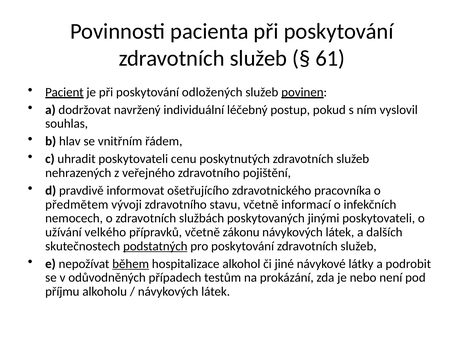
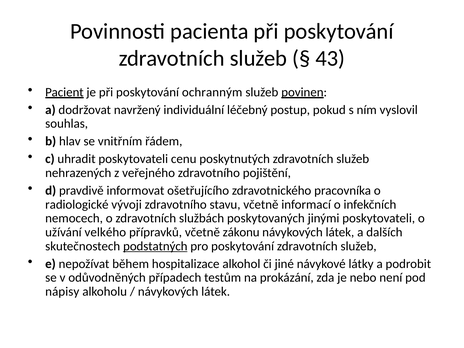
61: 61 -> 43 (330, 58)
odložených: odložených -> ochranným (212, 92)
předmětem: předmětem -> radiologické (77, 204)
během underline: present -> none (131, 264)
příjmu: příjmu -> nápisy (62, 292)
